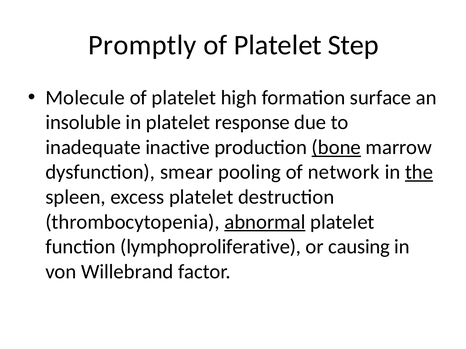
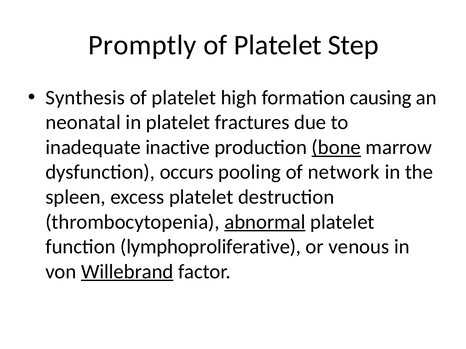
Molecule: Molecule -> Synthesis (85, 98)
surface: surface -> causing (381, 98)
insoluble: insoluble -> neonatal (83, 123)
response: response -> fractures (252, 123)
smear: smear -> occurs (187, 172)
the underline: present -> none (419, 172)
causing: causing -> venous (359, 247)
Willebrand underline: none -> present (127, 272)
